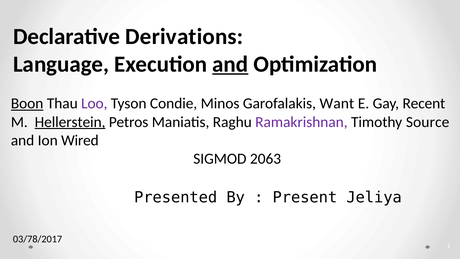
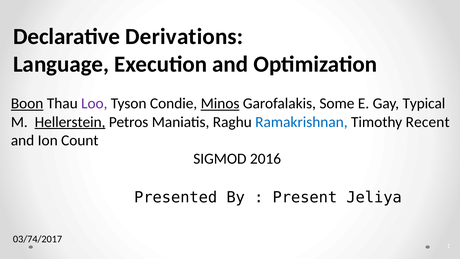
and underline: present -> none (230, 64)
Minos underline: none -> present (220, 103)
Want: Want -> Some (337, 103)
Recent: Recent -> Typical (424, 103)
Ramakrishnan colour: purple -> blue (301, 122)
Source: Source -> Recent (428, 122)
Wired: Wired -> Count (80, 140)
2063: 2063 -> 2016 (266, 159)
03/78/2017: 03/78/2017 -> 03/74/2017 (38, 239)
